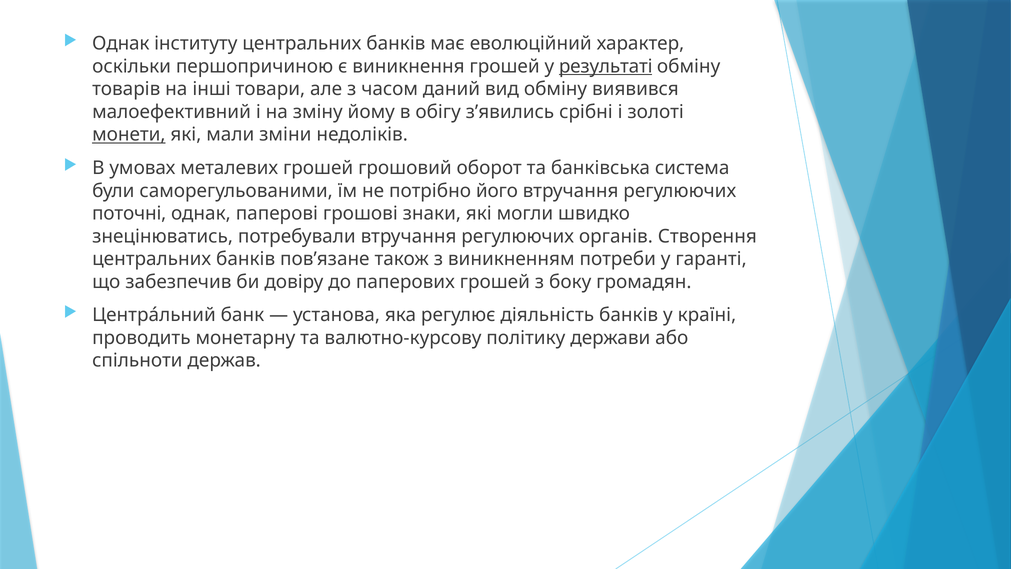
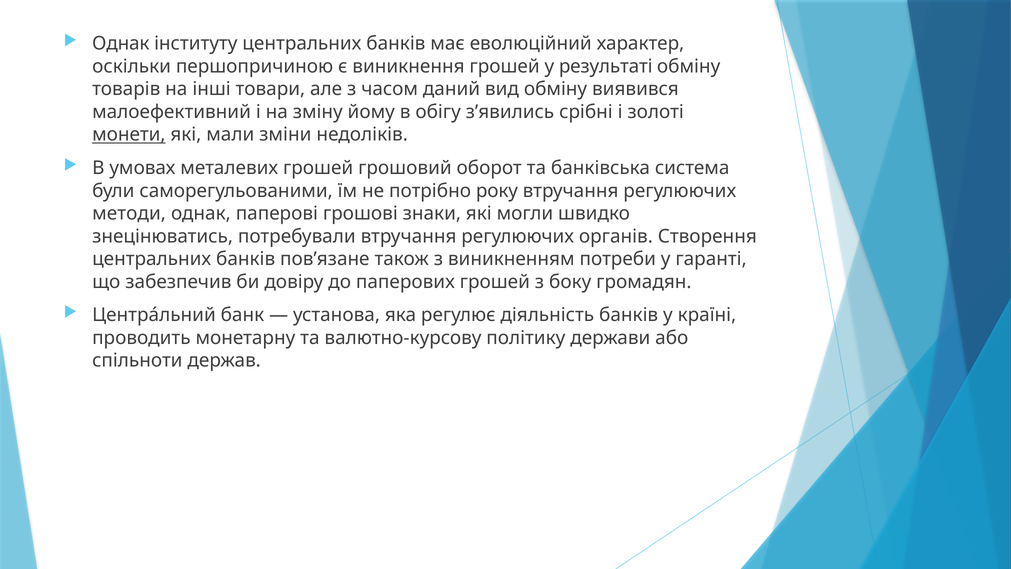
результаті underline: present -> none (606, 66)
його: його -> року (497, 191)
поточні: поточні -> методи (129, 213)
